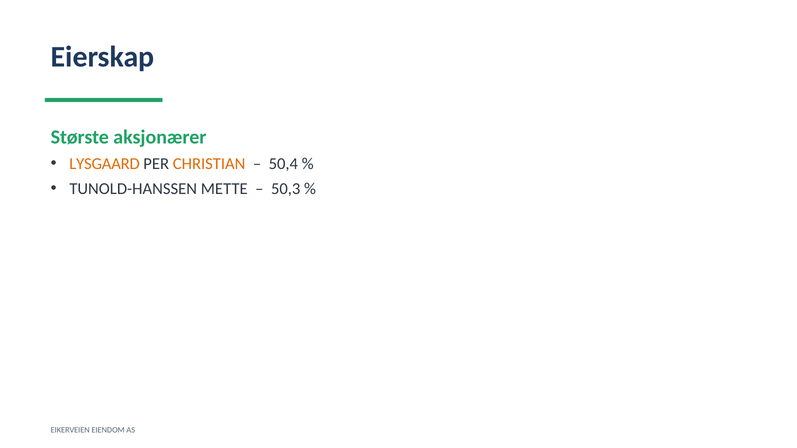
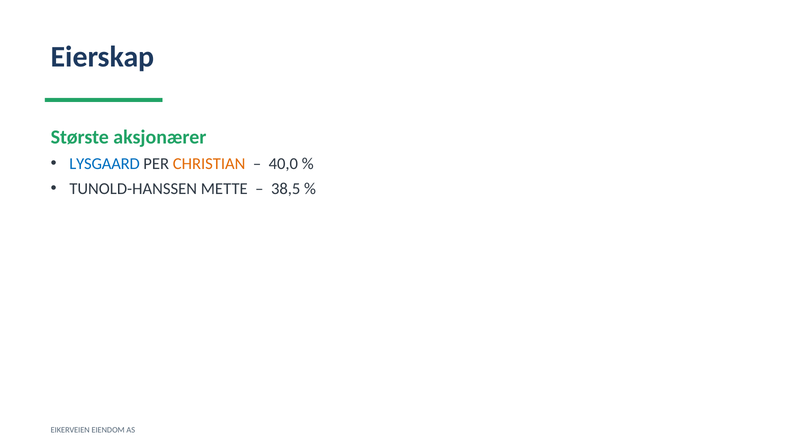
LYSGAARD colour: orange -> blue (105, 164)
50,4: 50,4 -> 40,0 (283, 164)
50,3: 50,3 -> 38,5 (286, 189)
